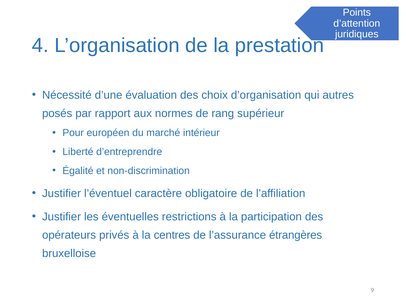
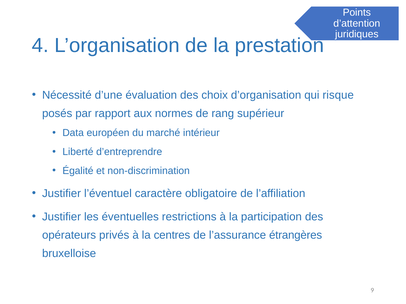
autres: autres -> risque (338, 95)
Pour: Pour -> Data (73, 133)
